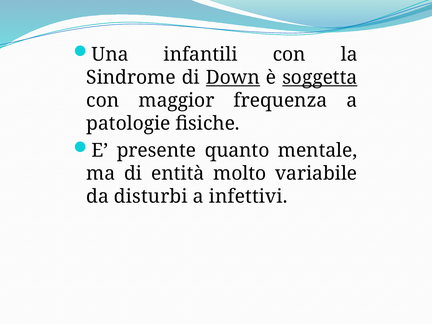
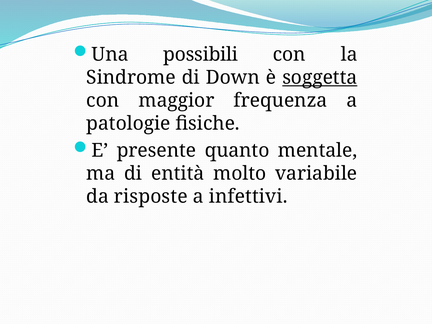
infantili: infantili -> possibili (201, 55)
Down underline: present -> none (233, 78)
disturbi: disturbi -> risposte (151, 197)
